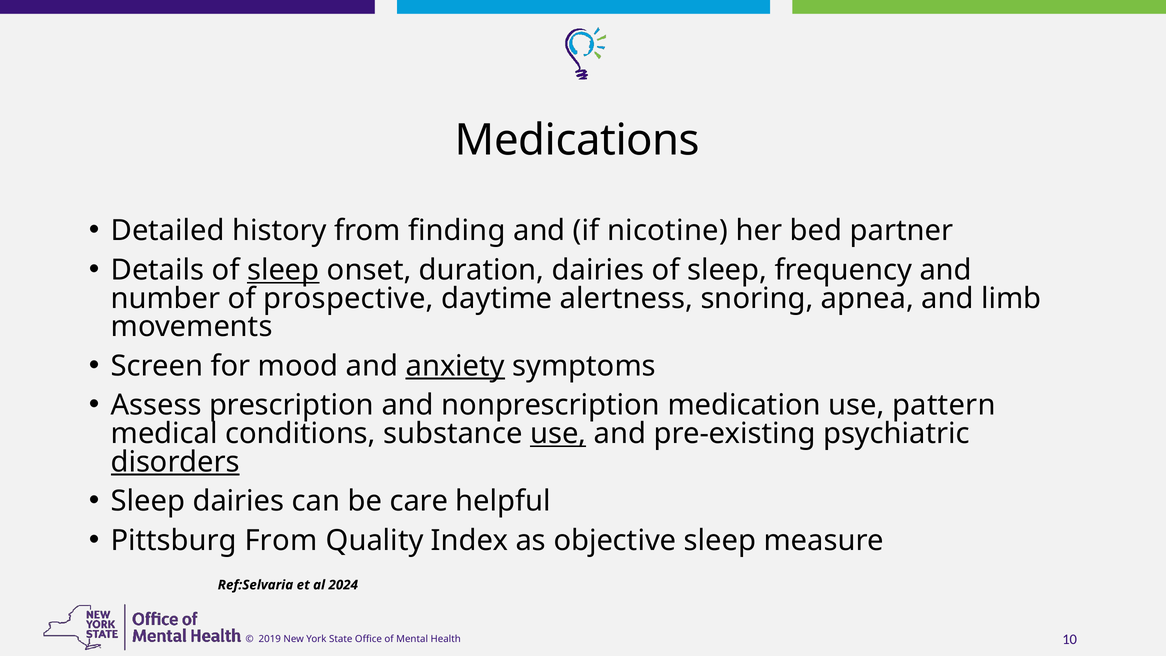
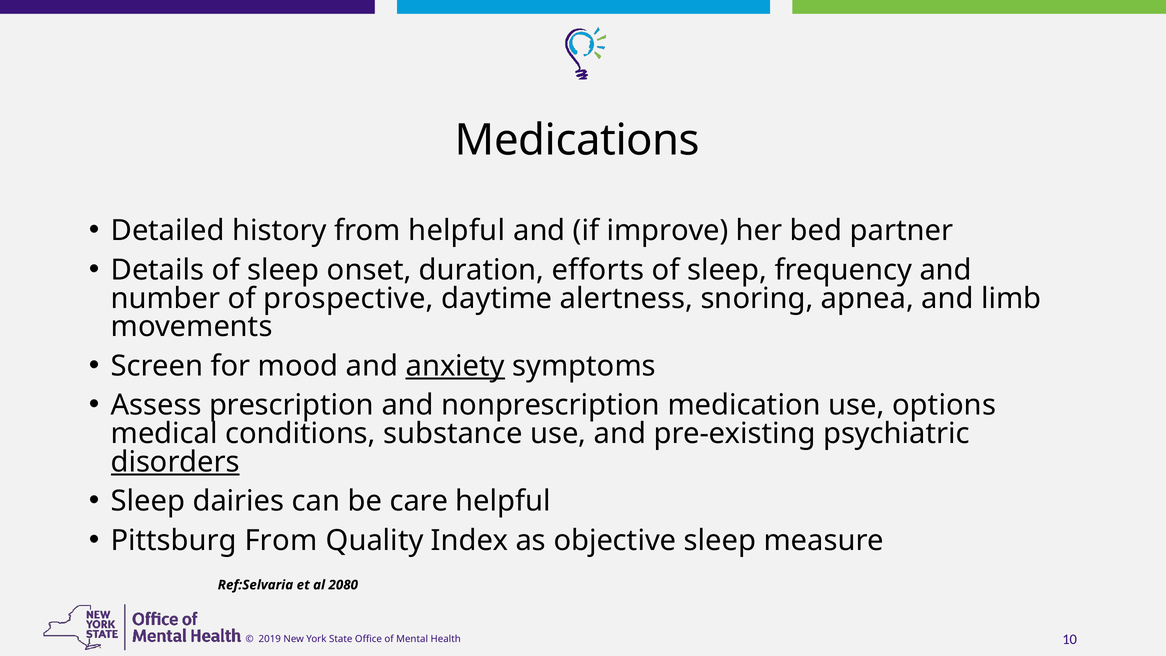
from finding: finding -> helpful (457, 231)
nicotine: nicotine -> improve (668, 231)
sleep underline: present -> none (283, 270)
duration dairies: dairies -> efforts (598, 270)
pattern: pattern -> options (944, 405)
use underline: present -> none (558, 434)
2024: 2024 -> 2080 (343, 585)
